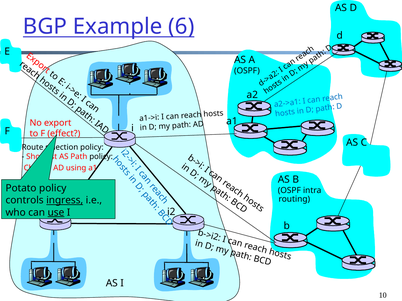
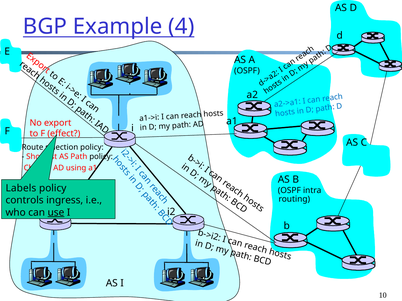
6: 6 -> 4 (181, 27)
Potato: Potato -> Labels (21, 189)
ingress underline: present -> none (65, 201)
